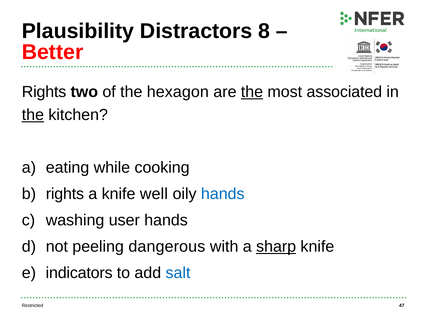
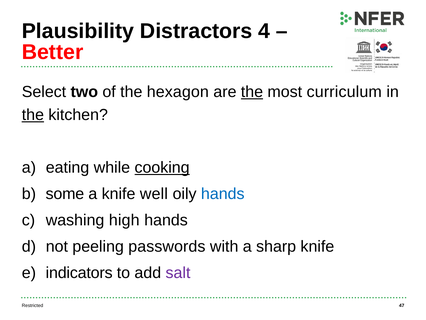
8: 8 -> 4 (264, 31)
Rights: Rights -> Select (44, 92)
associated: associated -> curriculum (344, 92)
cooking underline: none -> present (162, 167)
rights: rights -> some (65, 194)
user: user -> high (124, 220)
dangerous: dangerous -> passwords (167, 246)
sharp underline: present -> none (276, 246)
salt colour: blue -> purple (178, 272)
